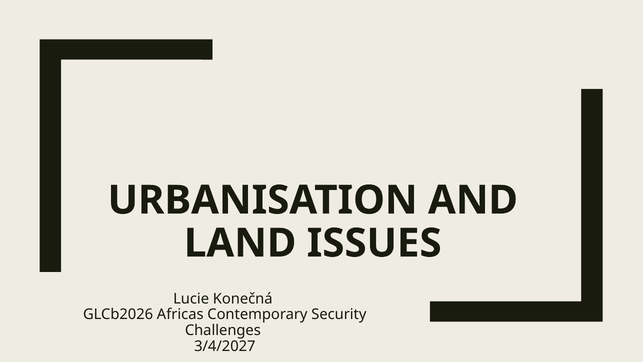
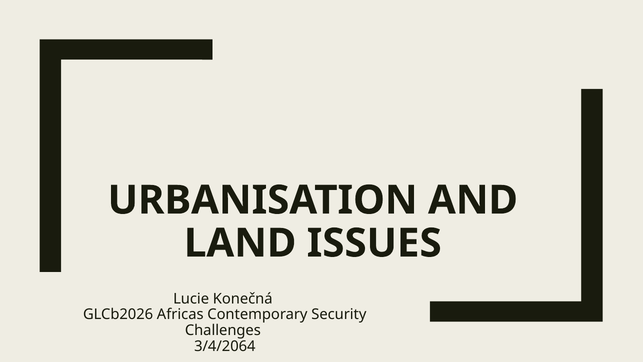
3/4/2027: 3/4/2027 -> 3/4/2064 (225, 346)
